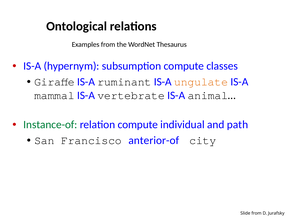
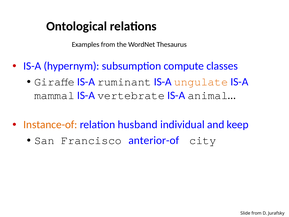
Instance-of colour: green -> orange (50, 124)
relation compute: compute -> husband (138, 124)
path: path -> keep (238, 124)
